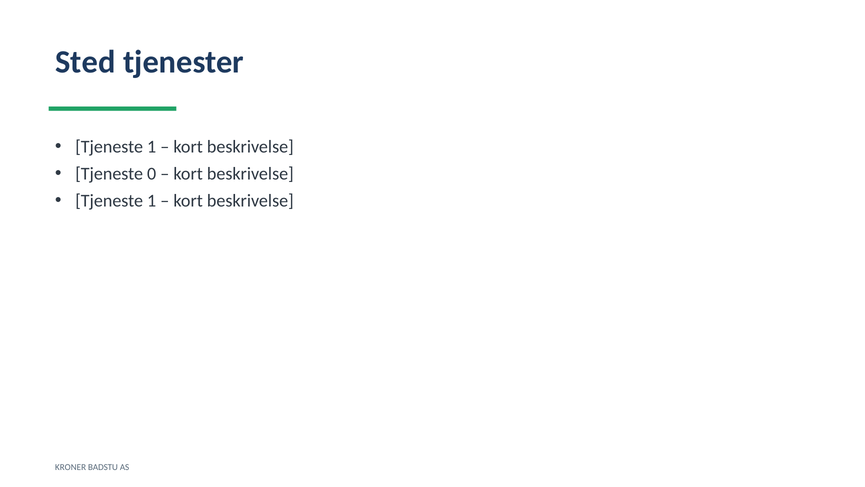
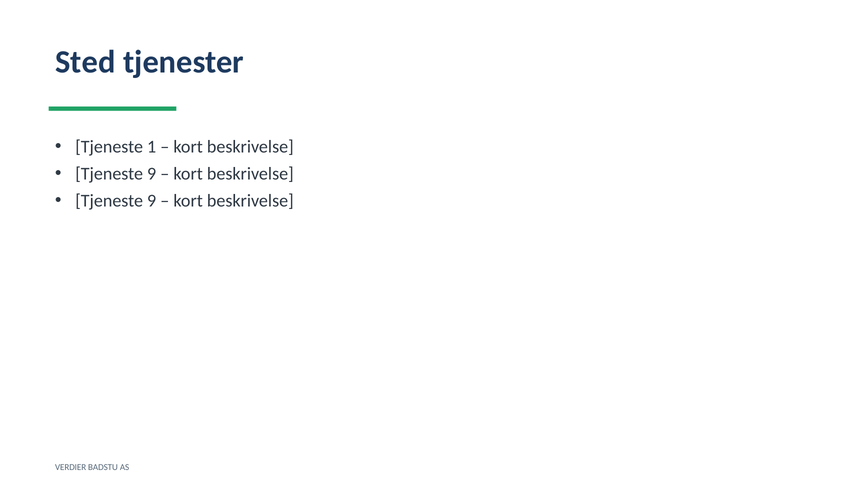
0: 0 -> 9 (152, 174)
1: 1 -> 9 (152, 201)
KRONER: KRONER -> VERDIER (71, 467)
